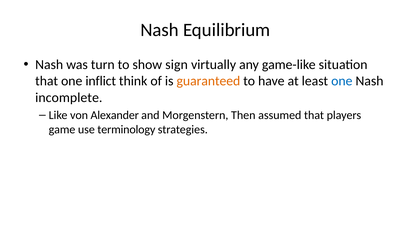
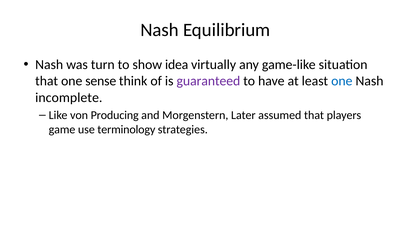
sign: sign -> idea (177, 65)
inflict: inflict -> sense (101, 81)
guaranteed colour: orange -> purple (208, 81)
Alexander: Alexander -> Producing (115, 115)
Then: Then -> Later (243, 115)
